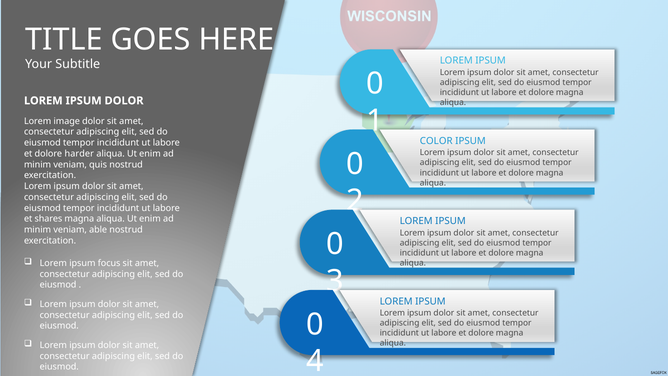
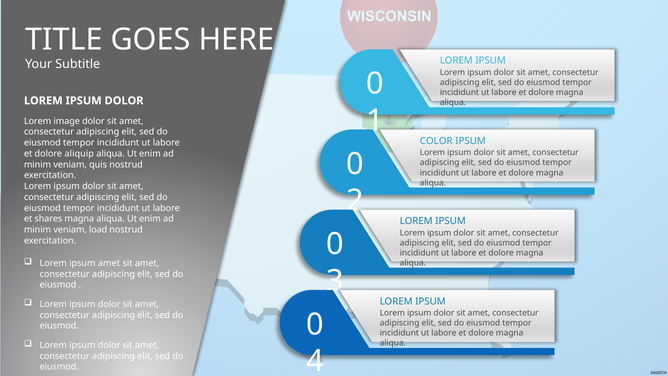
harder: harder -> aliquip (79, 154)
able: able -> load (98, 230)
ipsum focus: focus -> amet (109, 263)
